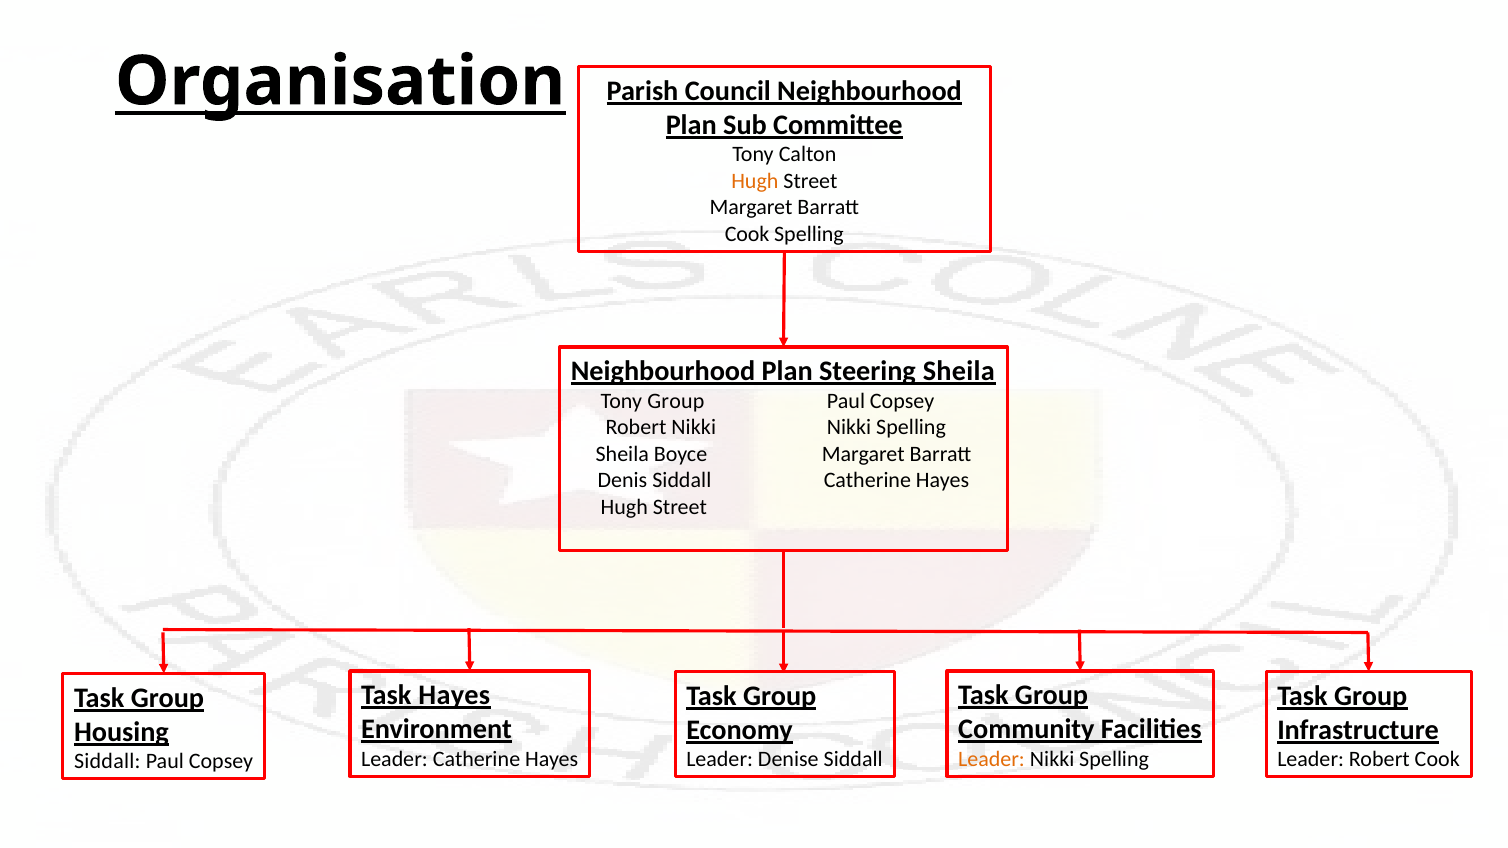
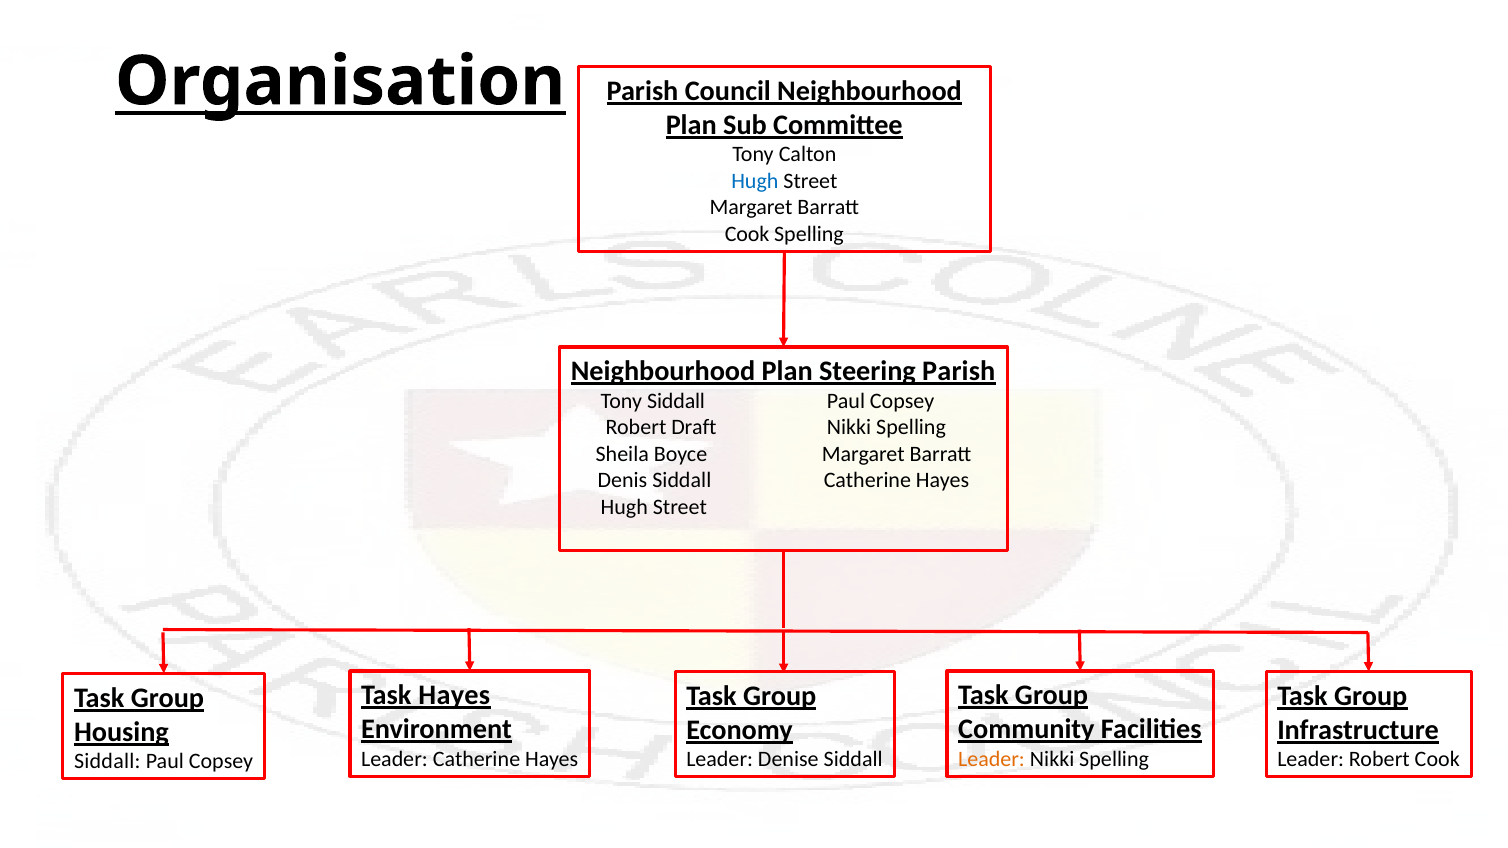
Hugh colour: orange -> blue (755, 181)
Steering Sheila: Sheila -> Parish (959, 372)
Tony Group: Group -> Siddall (676, 401)
Robert Nikki: Nikki -> Draft (694, 428)
